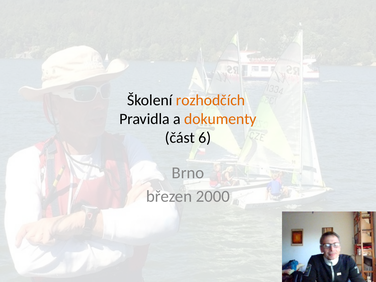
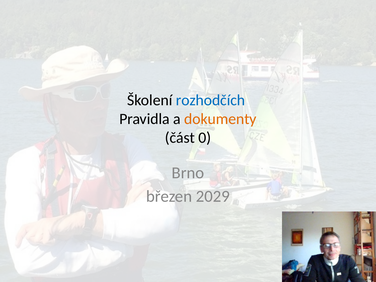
rozhodčích colour: orange -> blue (211, 100)
6: 6 -> 0 (205, 138)
2000: 2000 -> 2029 (213, 196)
